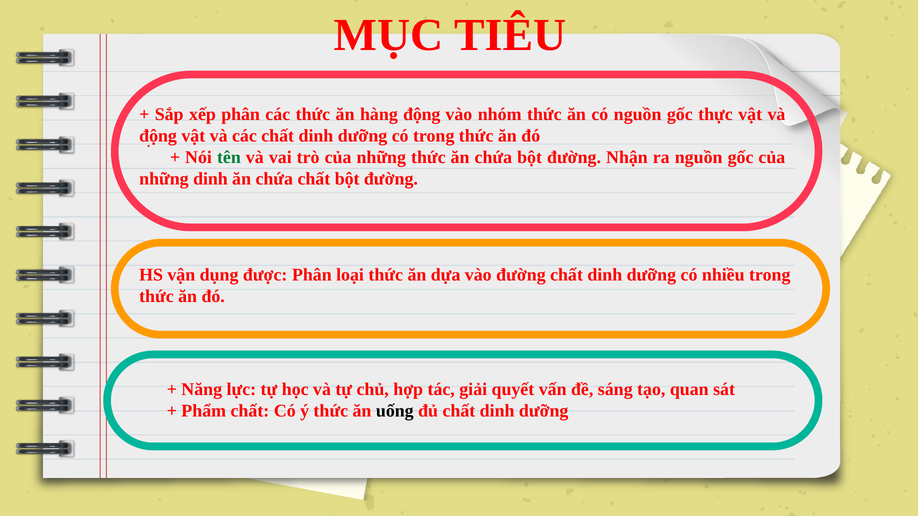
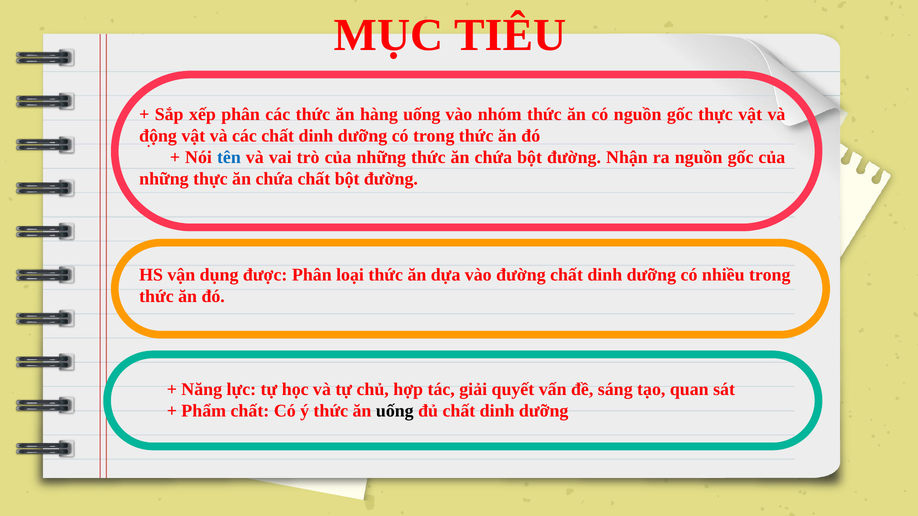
hàng động: động -> uống (422, 114)
tên colour: green -> blue (229, 157)
những dinh: dinh -> thực (210, 179)
